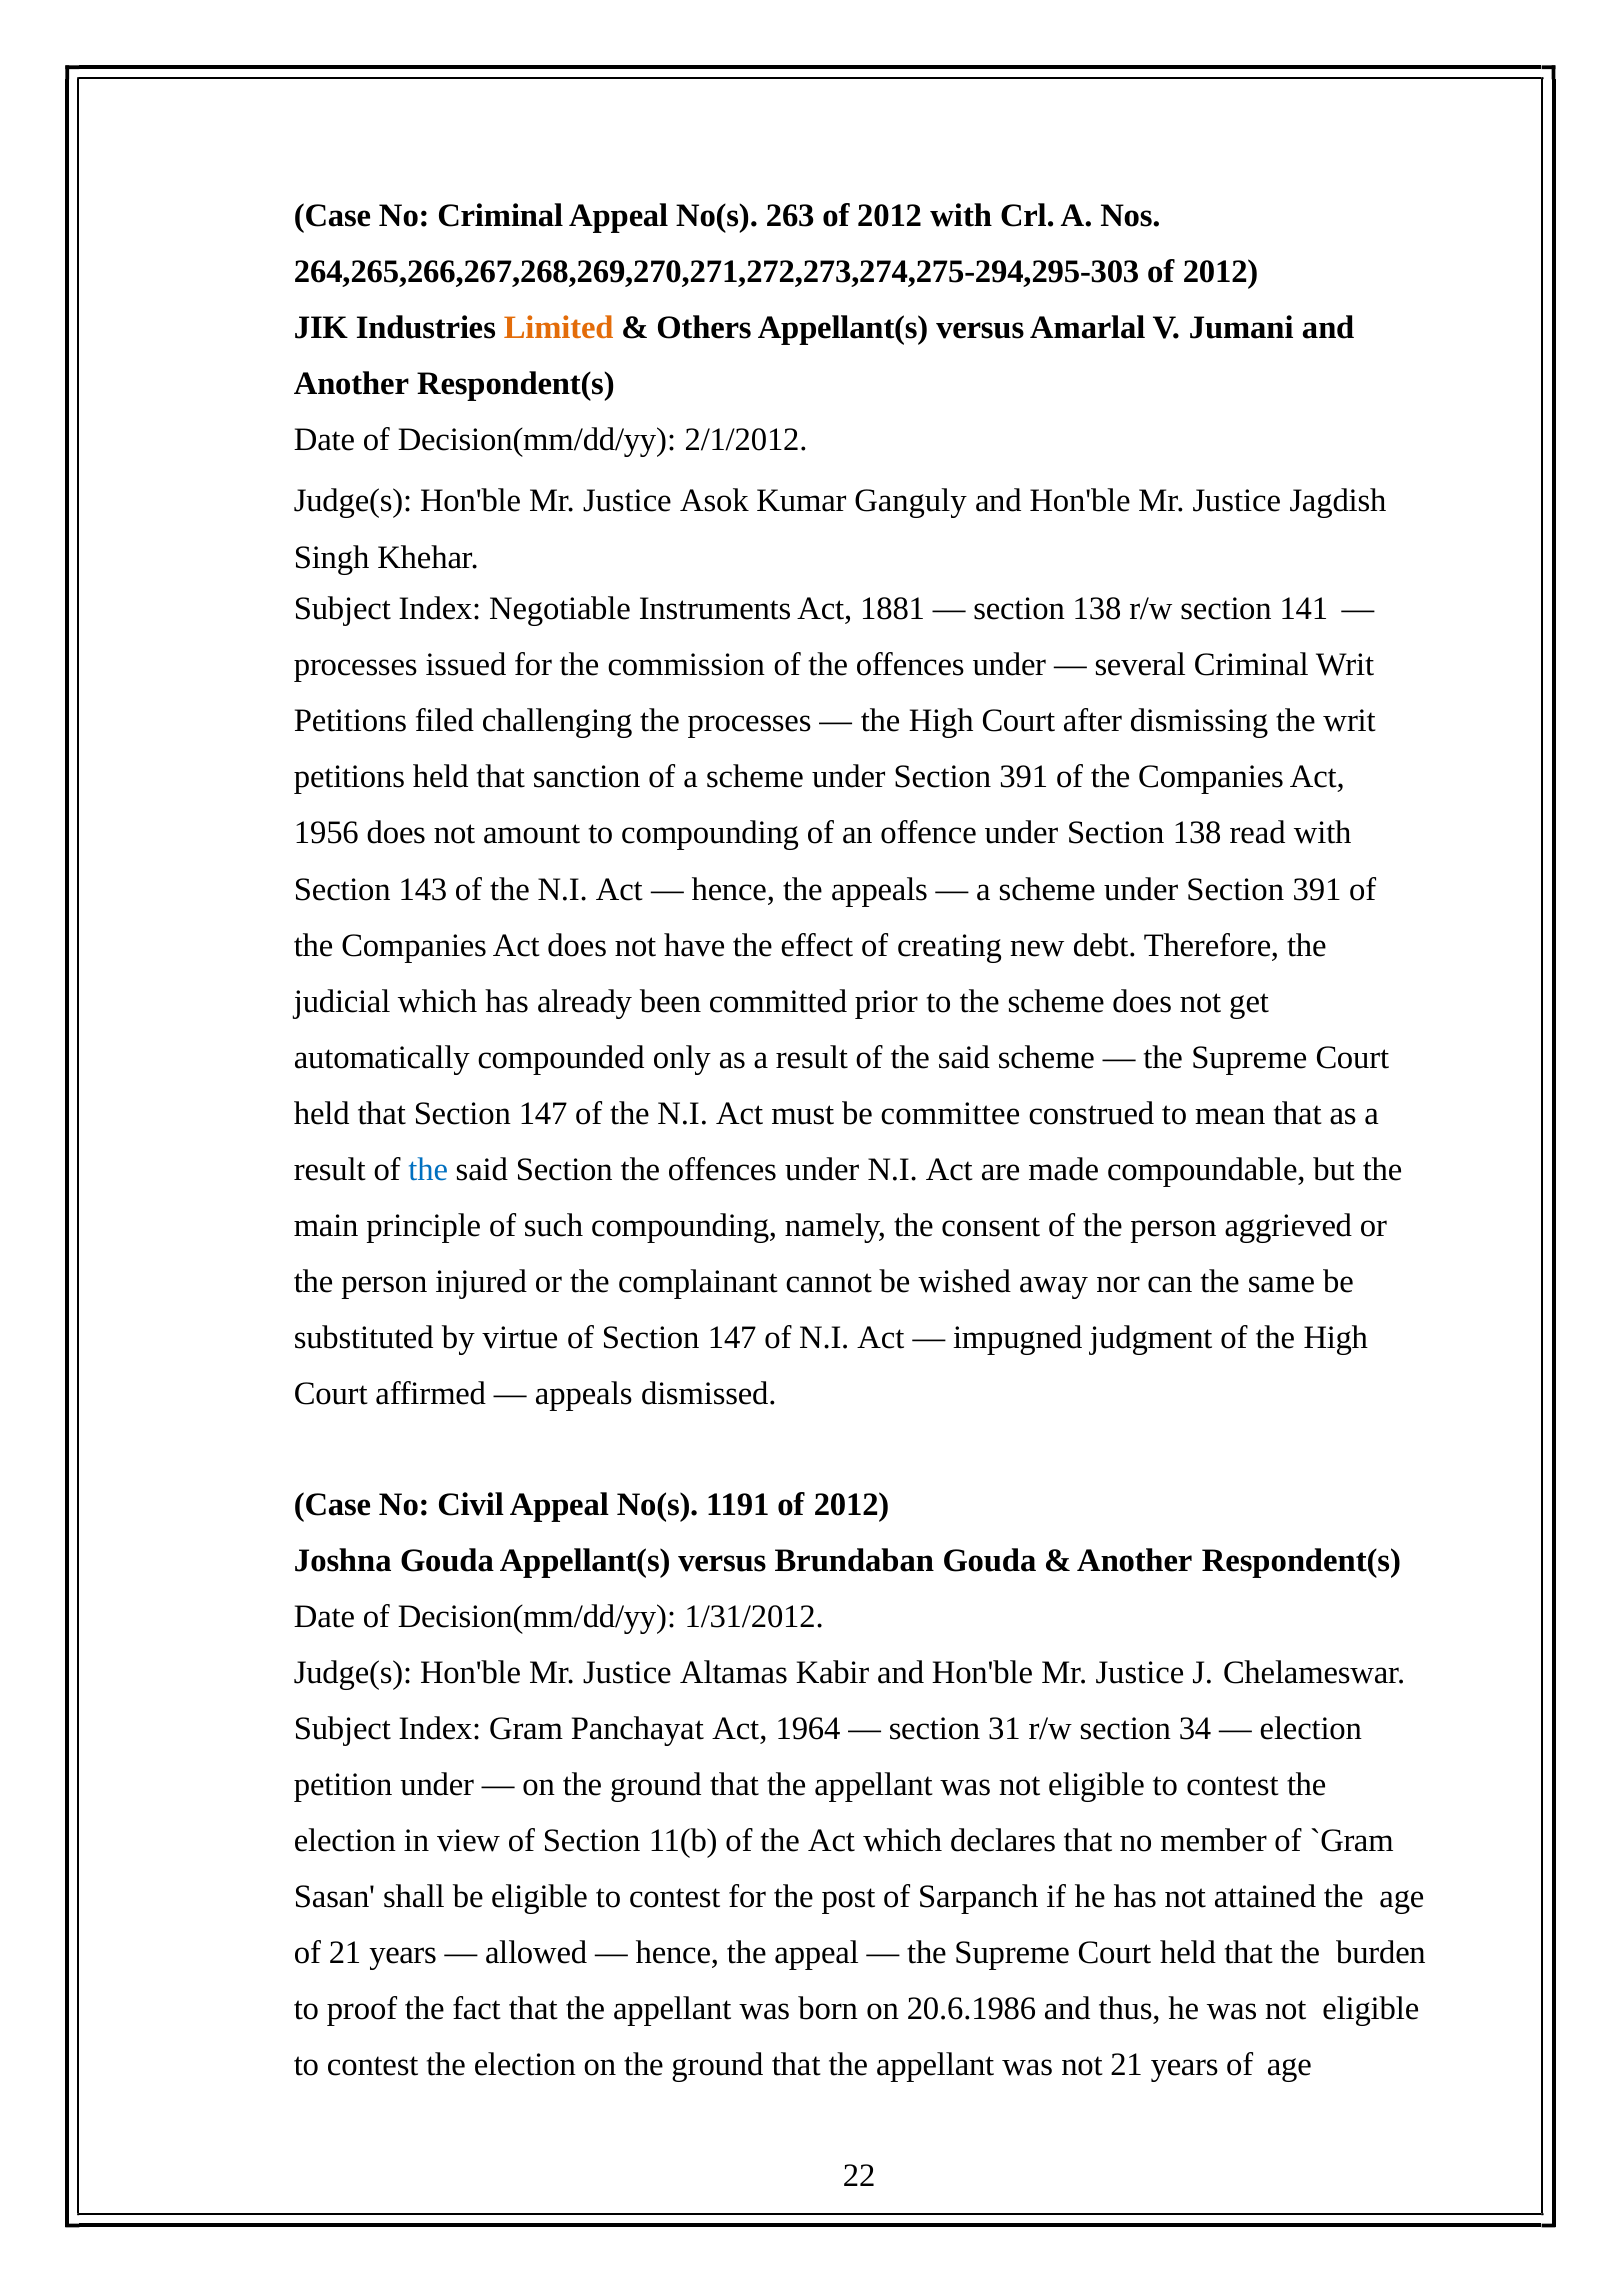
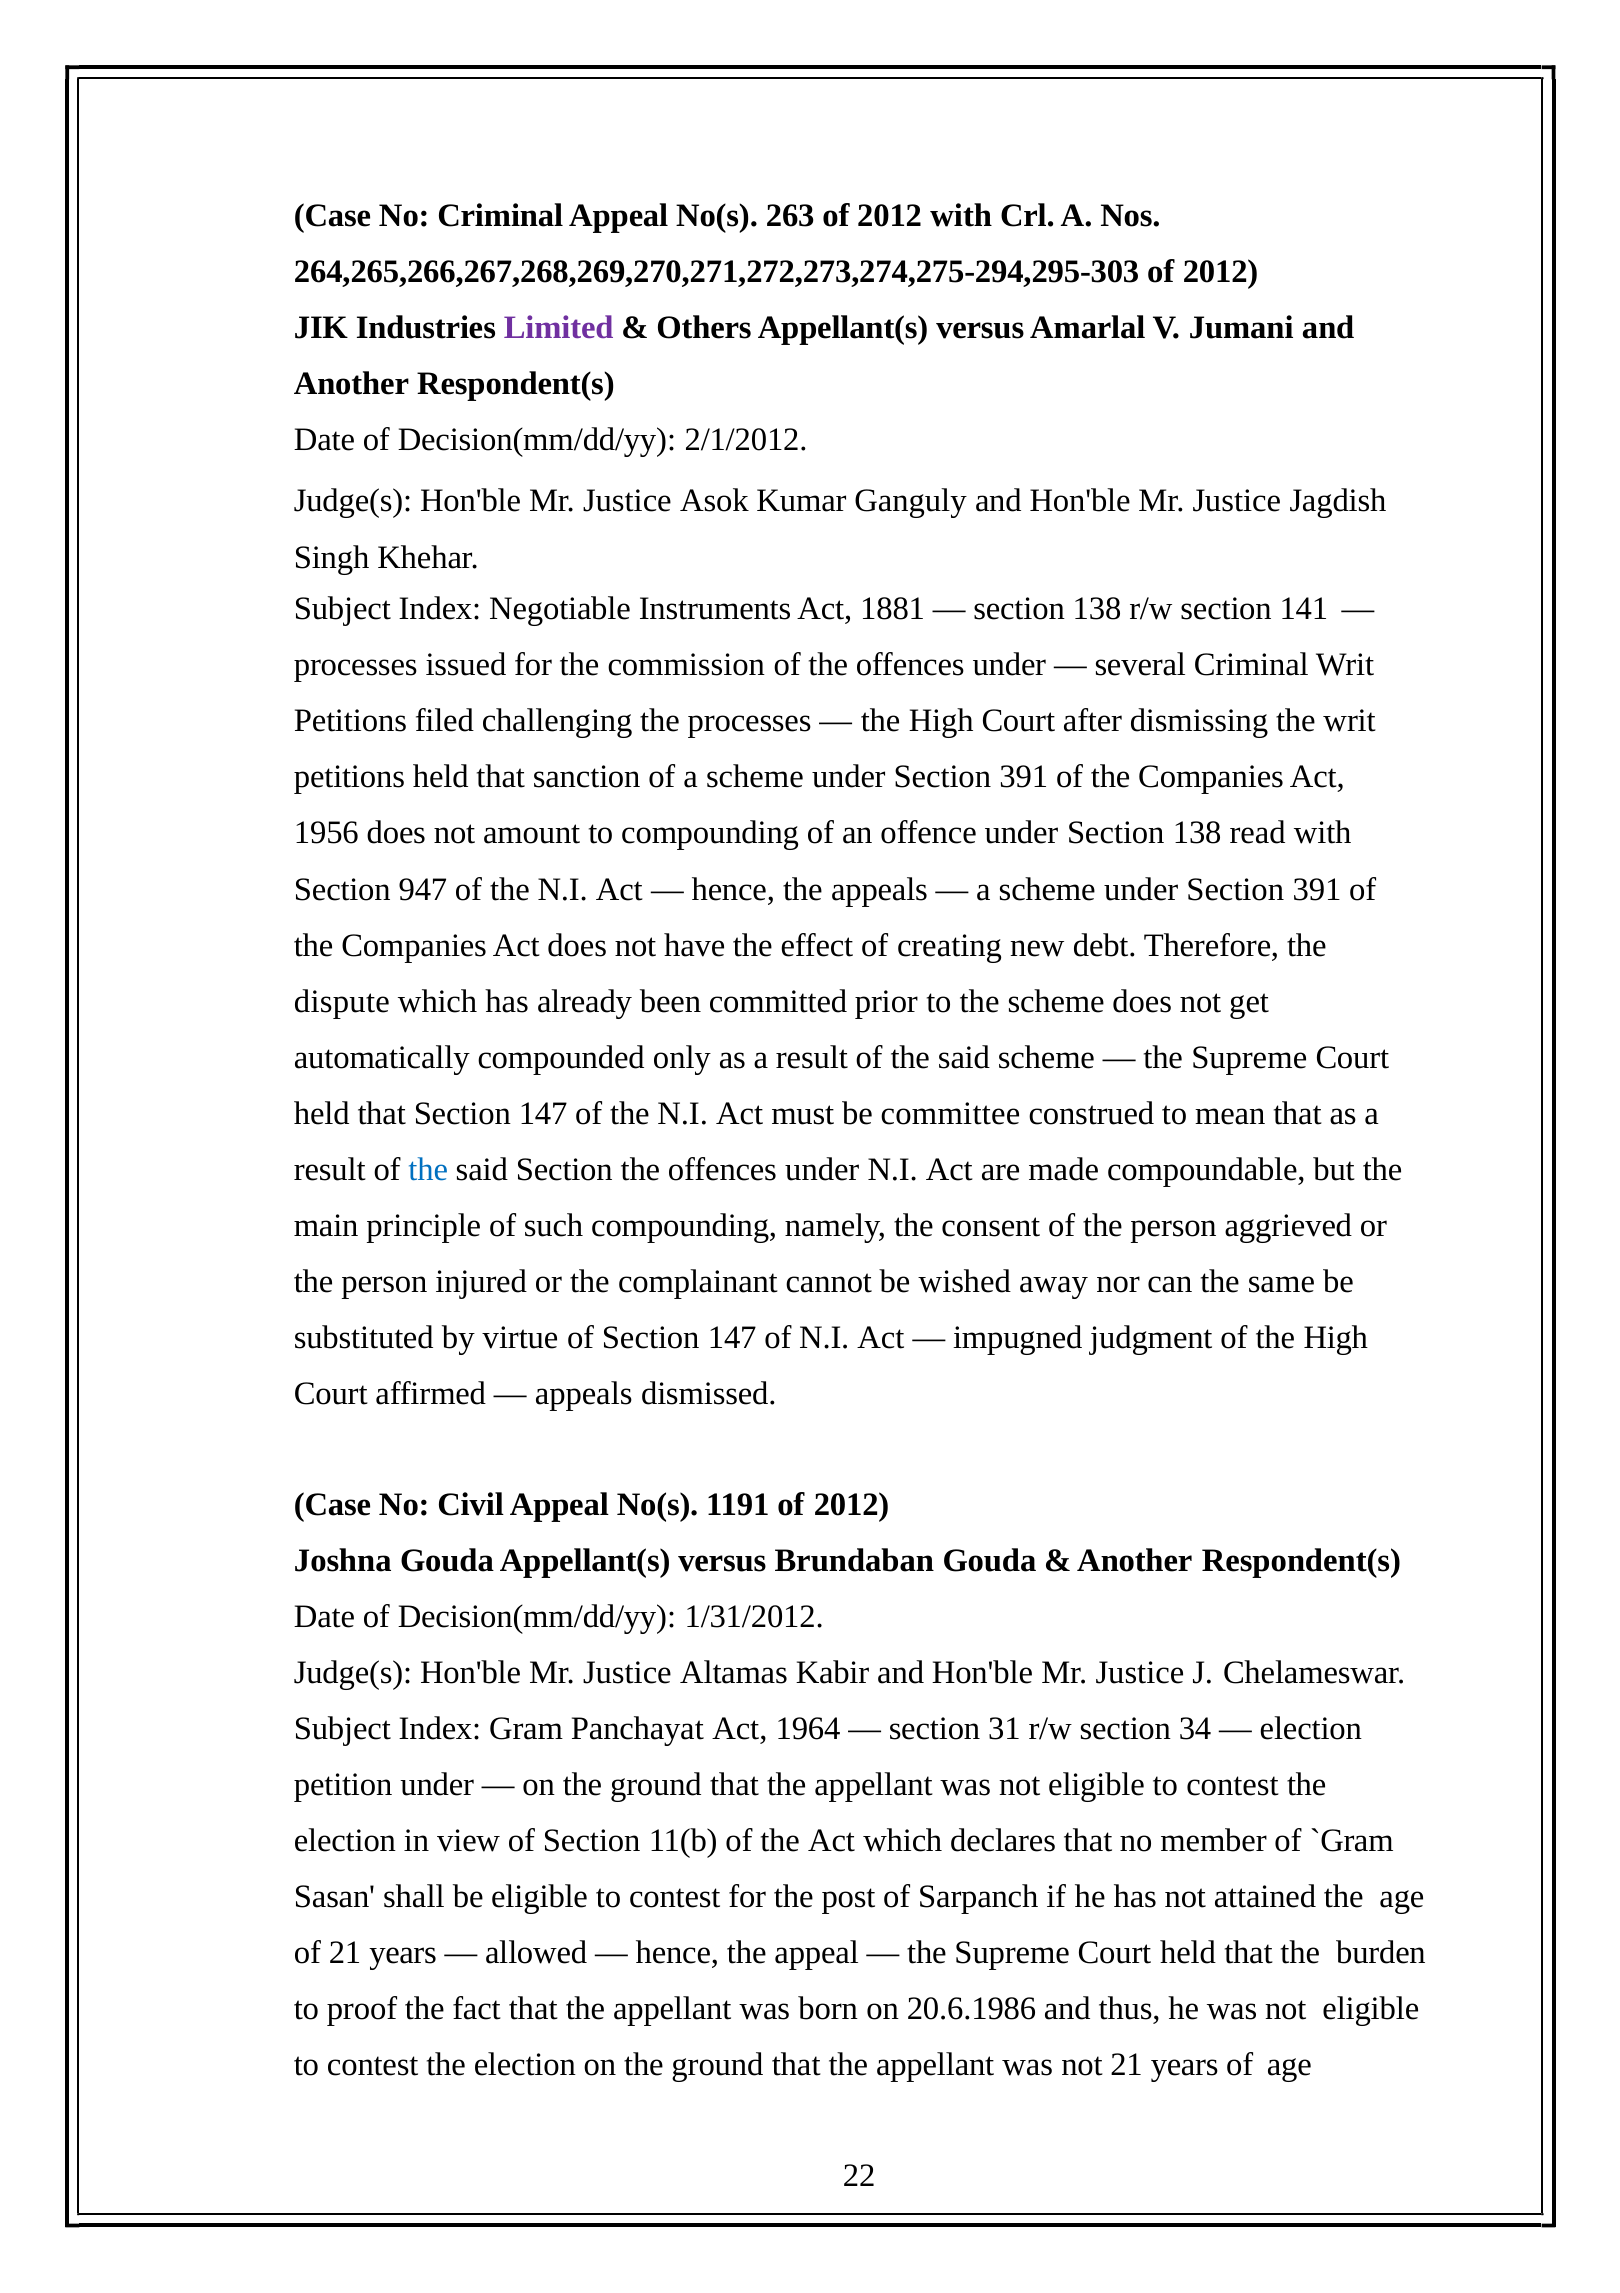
Limited colour: orange -> purple (559, 328)
143: 143 -> 947 (423, 889)
judicial: judicial -> dispute (342, 1001)
